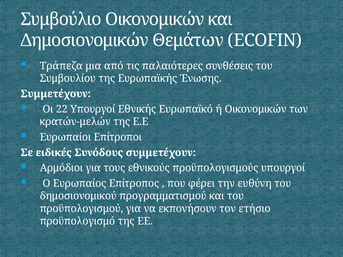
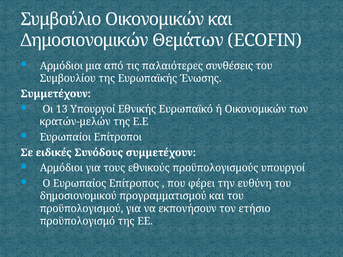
Τράπεζα: Τράπεζα -> Αρμόδιοι (61, 66)
22: 22 -> 13 (62, 109)
